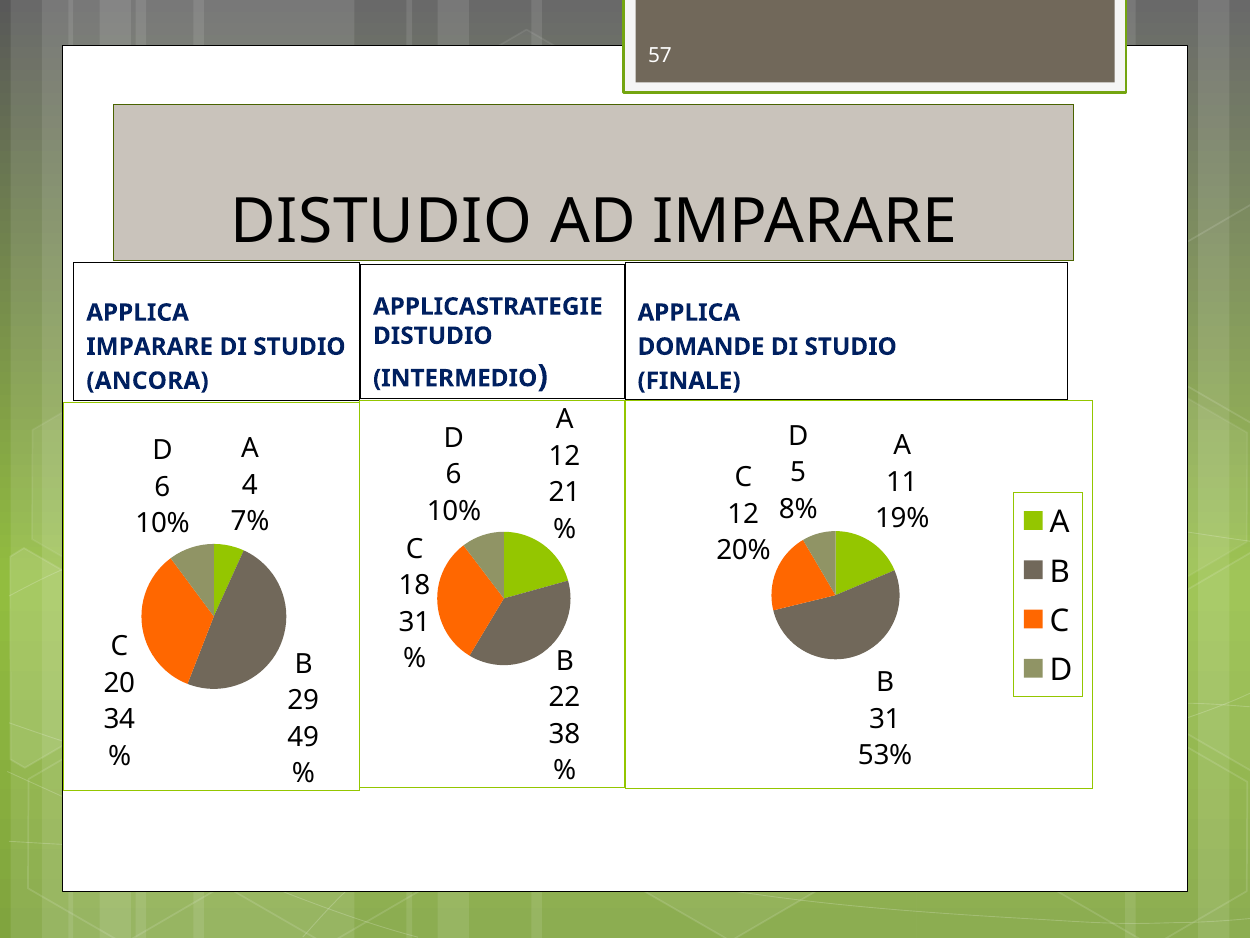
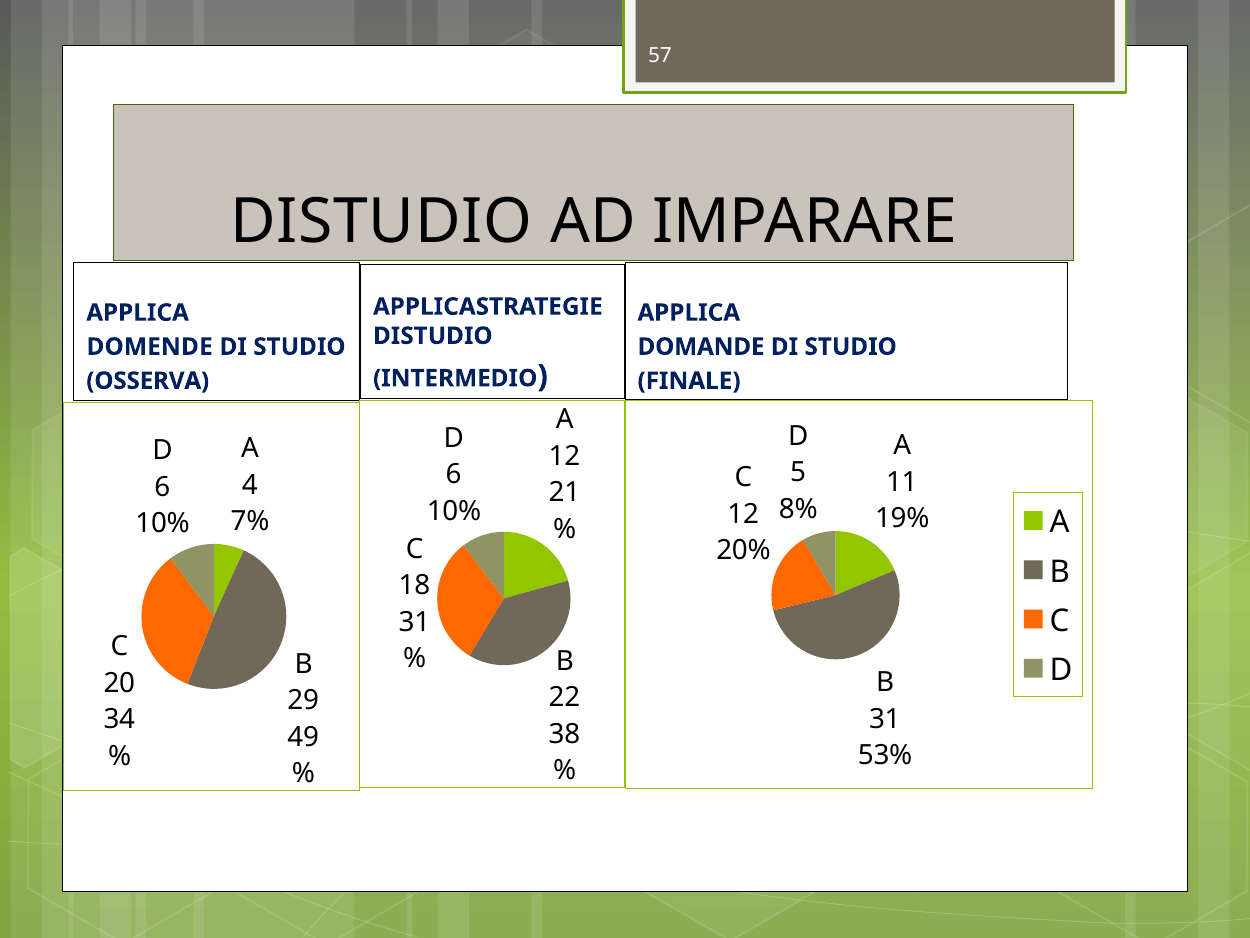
IMPARARE: IMPARARE -> DOMENDE (150, 347)
ANCORA: ANCORA -> OSSERVA (148, 381)
